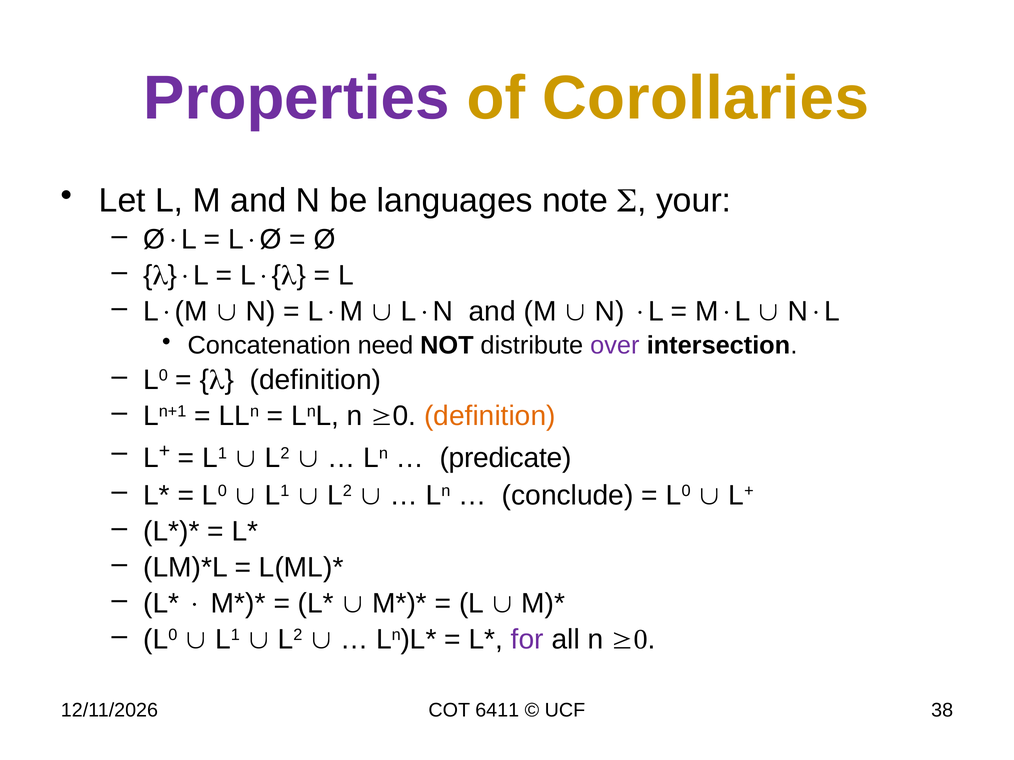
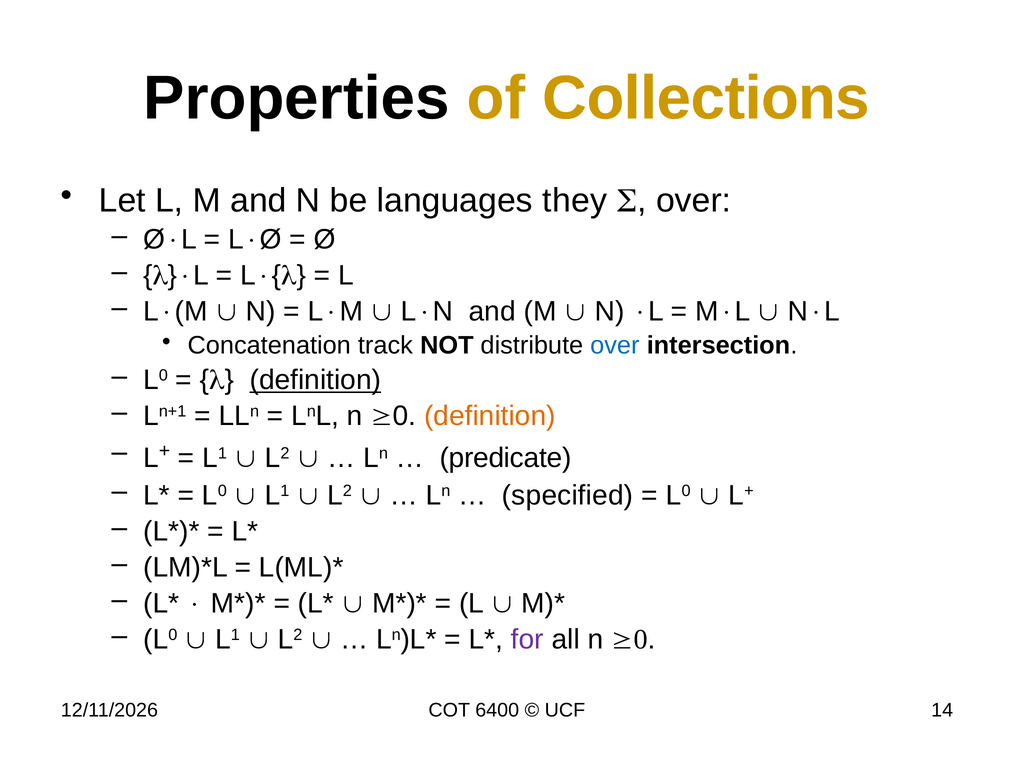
Properties colour: purple -> black (297, 98)
Corollaries: Corollaries -> Collections (706, 98)
note: note -> they (575, 201)
your: your -> over (694, 201)
need: need -> track (385, 346)
over colour: purple -> blue (615, 346)
definition underline: none -> present (315, 380)
conclude: conclude -> specified (568, 496)
6411: 6411 -> 6400 (497, 711)
38: 38 -> 14 (942, 711)
